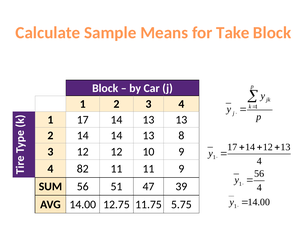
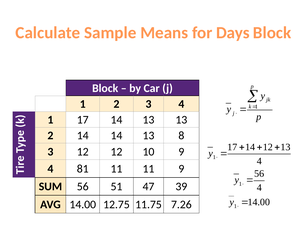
Take: Take -> Days (233, 33)
82: 82 -> 81 (83, 169)
5.75: 5.75 -> 7.26 (181, 204)
